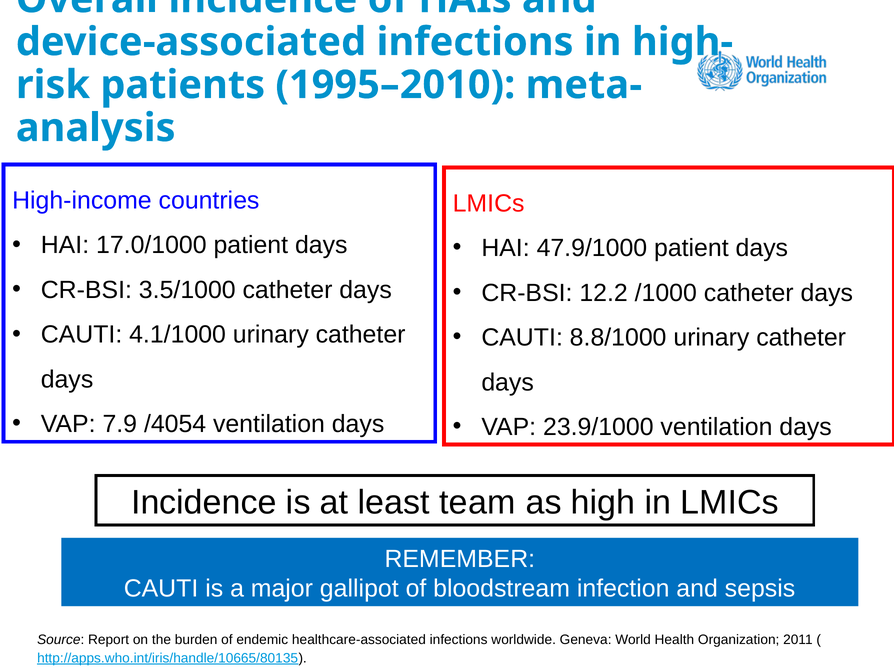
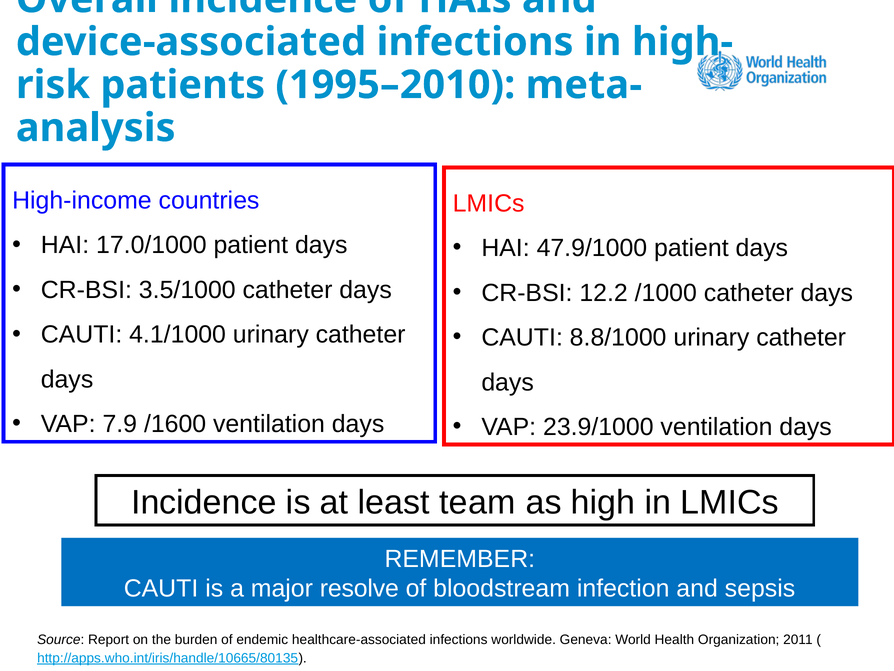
/4054: /4054 -> /1600 (175, 424)
gallipot: gallipot -> resolve (359, 588)
